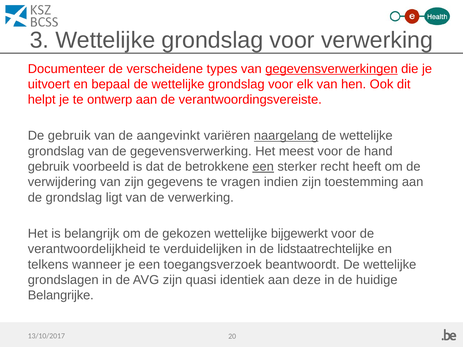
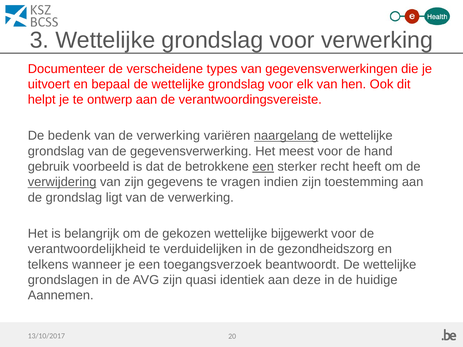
gegevensverwerkingen underline: present -> none (331, 69)
De gebruik: gebruik -> bedenk (69, 136)
aangevinkt: aangevinkt -> verwerking (168, 136)
verwijdering underline: none -> present (62, 182)
lidstaatrechtelijke: lidstaatrechtelijke -> gezondheidszorg (326, 249)
Belangrijke: Belangrijke -> Aannemen (61, 296)
